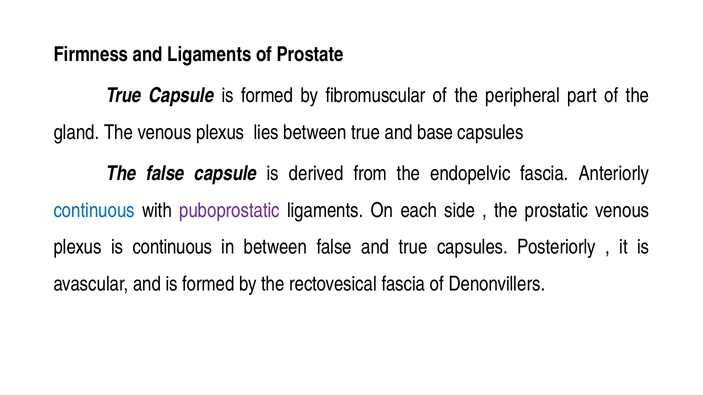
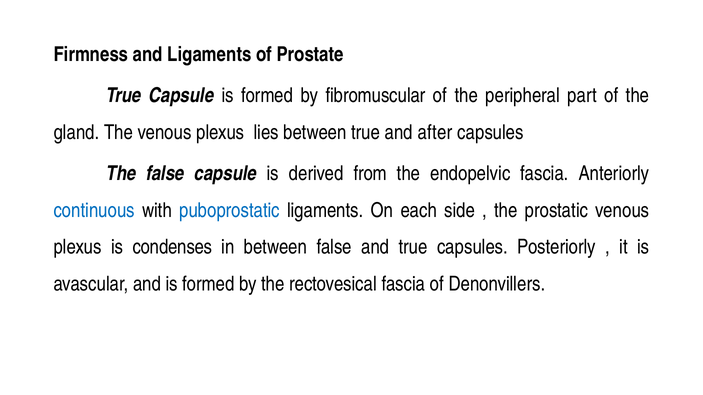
base: base -> after (435, 132)
puboprostatic colour: purple -> blue (230, 210)
is continuous: continuous -> condenses (172, 247)
